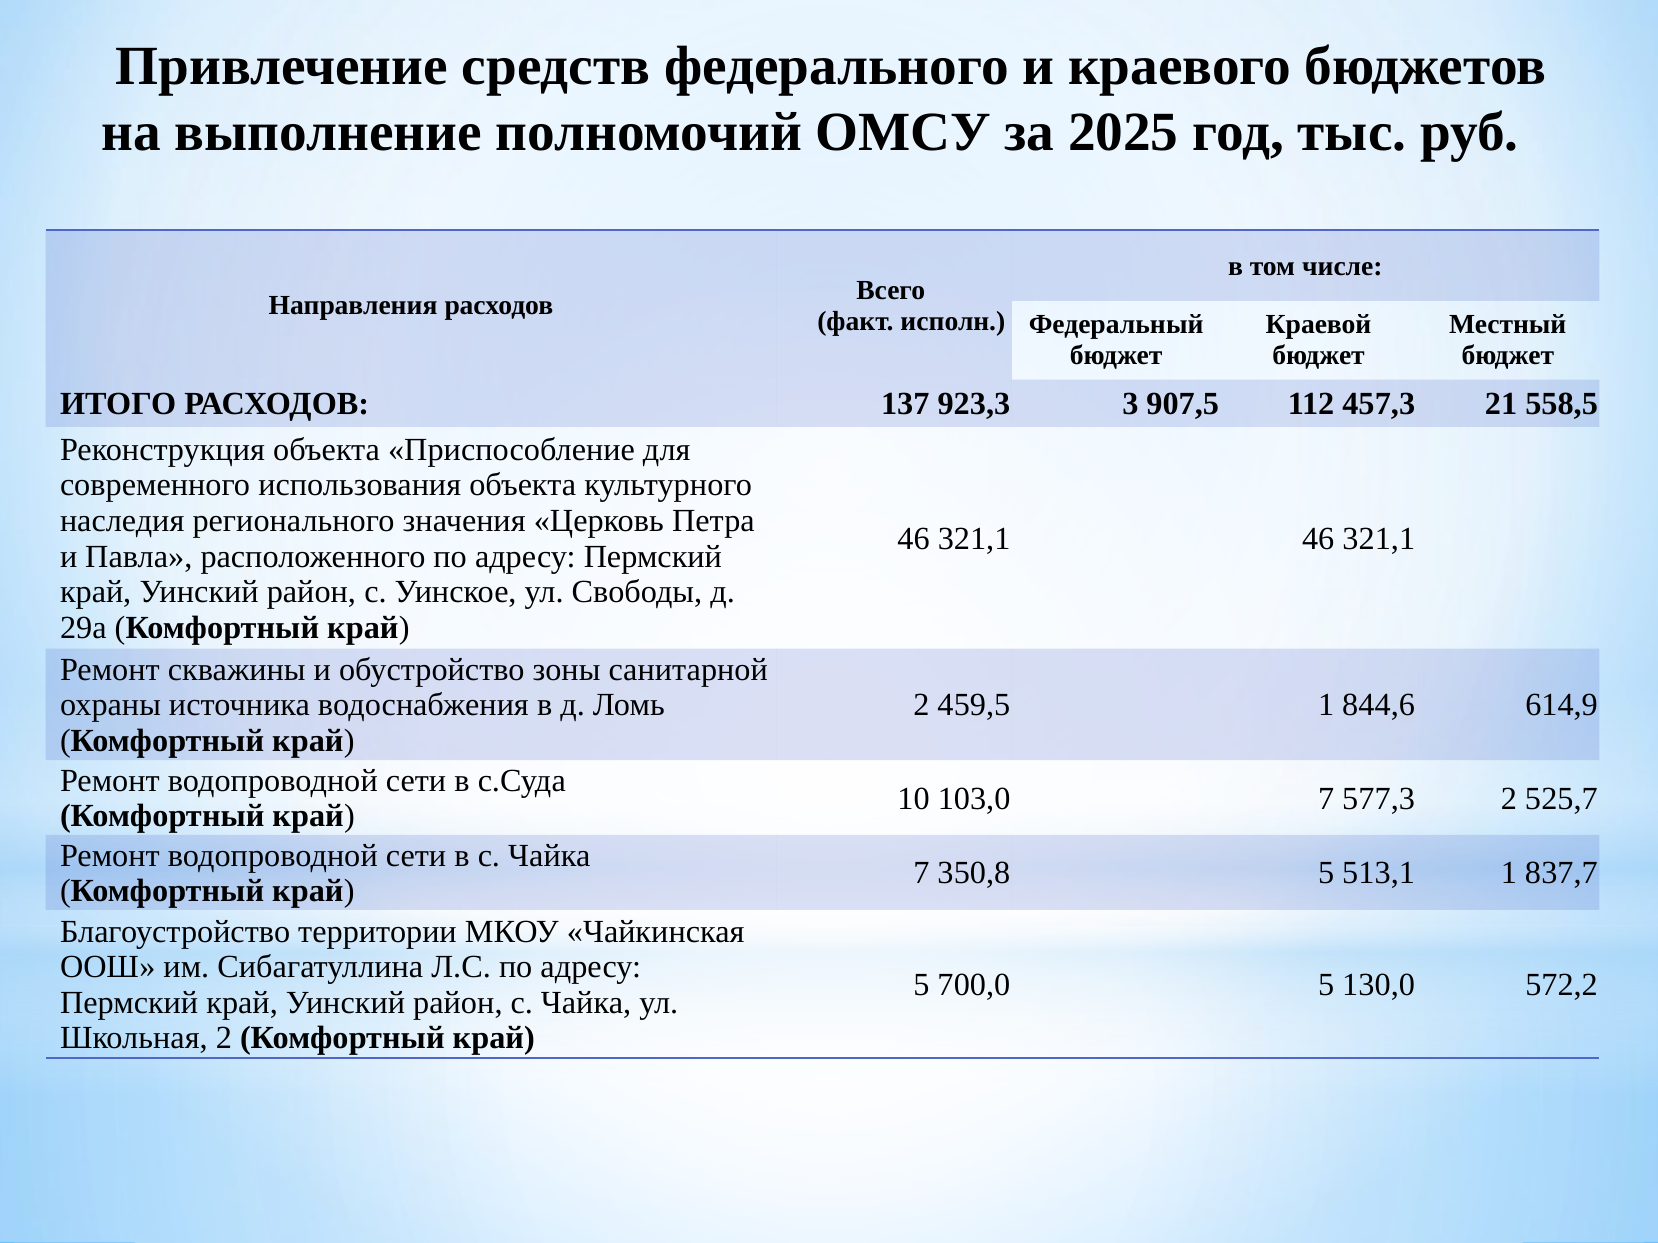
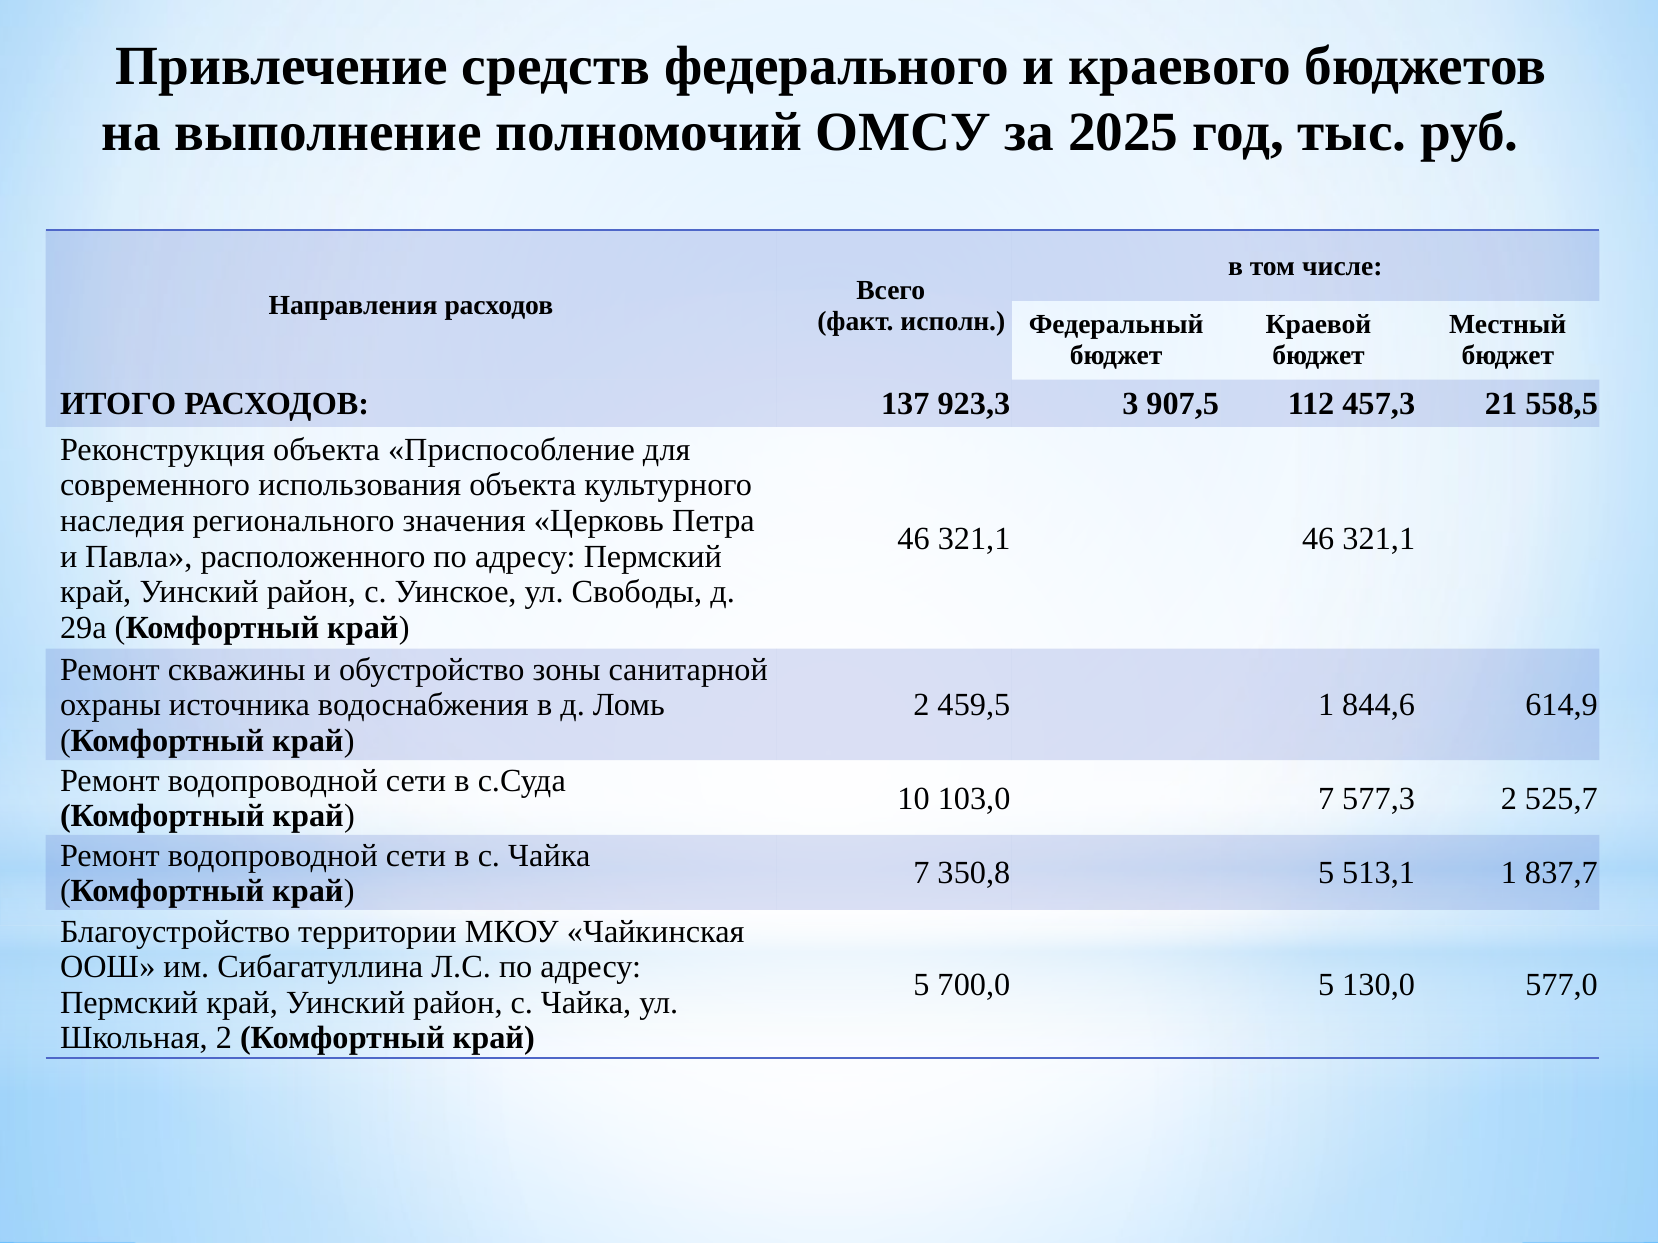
572,2: 572,2 -> 577,0 (1562, 985)
